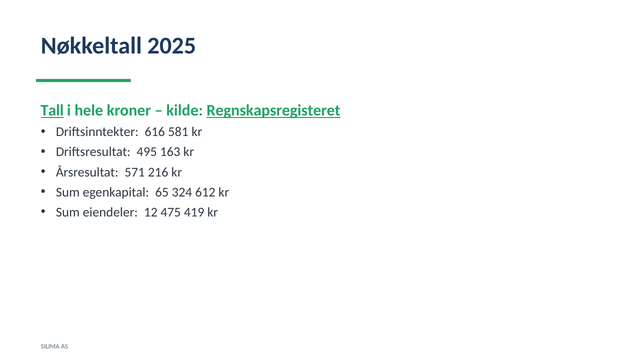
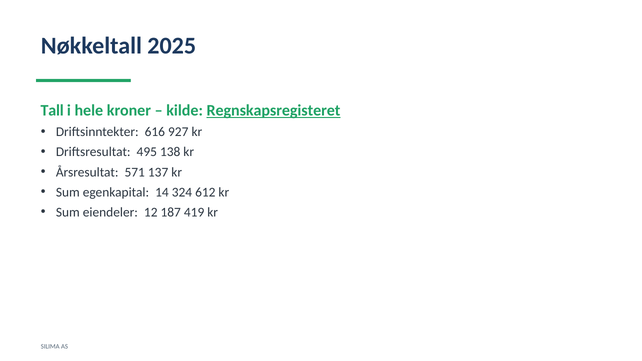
Tall underline: present -> none (52, 111)
581: 581 -> 927 (178, 132)
163: 163 -> 138 (170, 152)
216: 216 -> 137 (158, 172)
65: 65 -> 14 (162, 192)
475: 475 -> 187 (171, 212)
